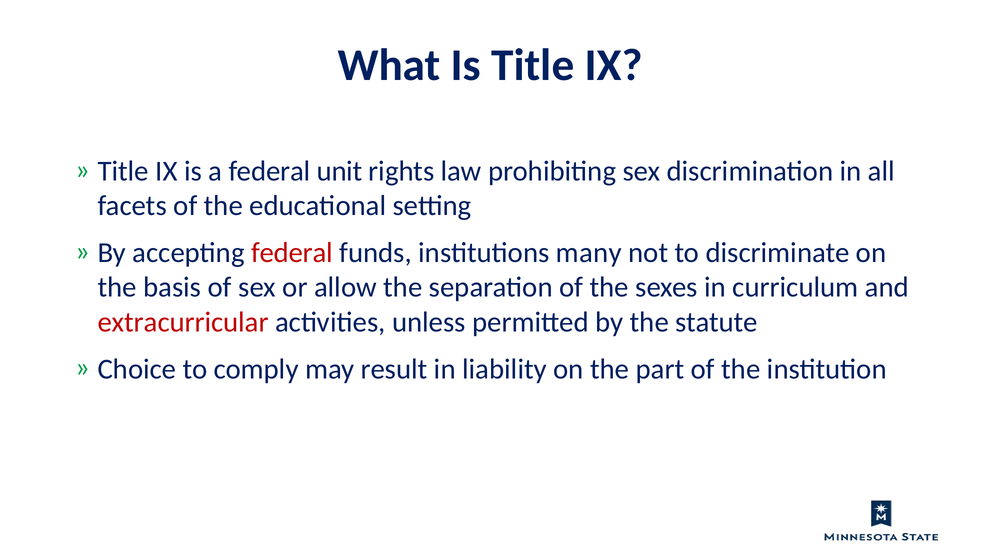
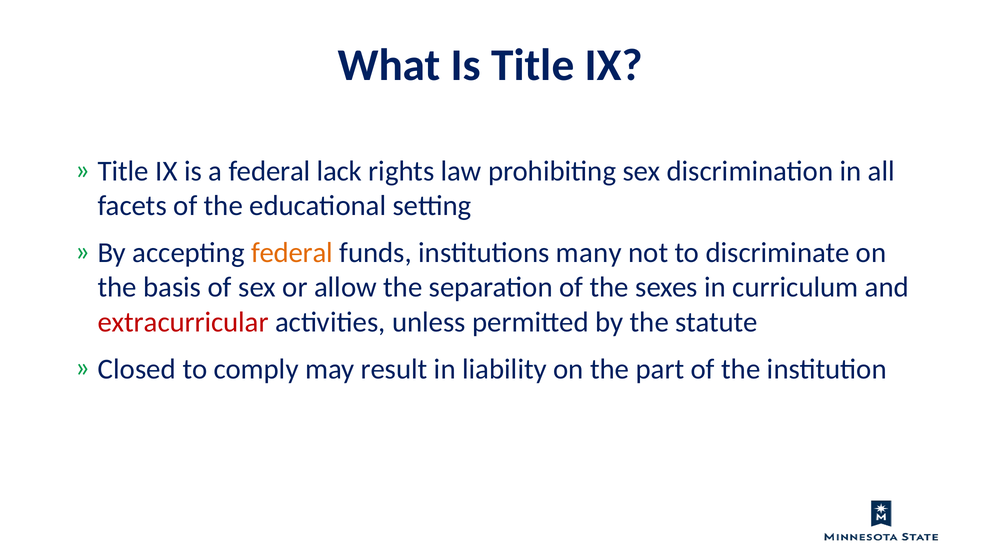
unit: unit -> lack (339, 171)
federal colour: red -> orange (292, 253)
Choice: Choice -> Closed (137, 369)
